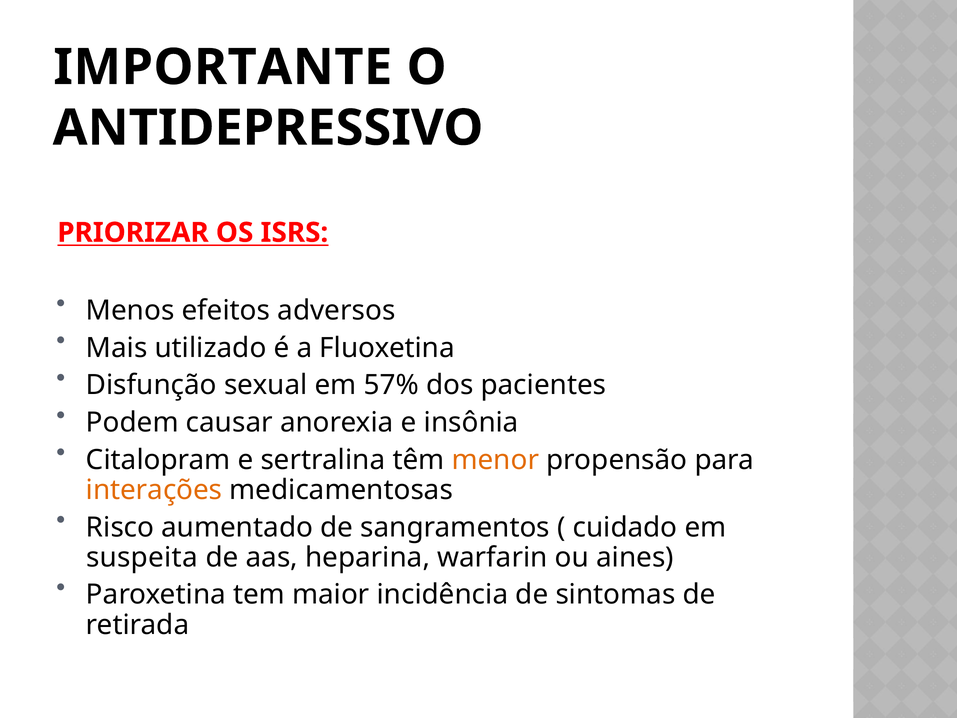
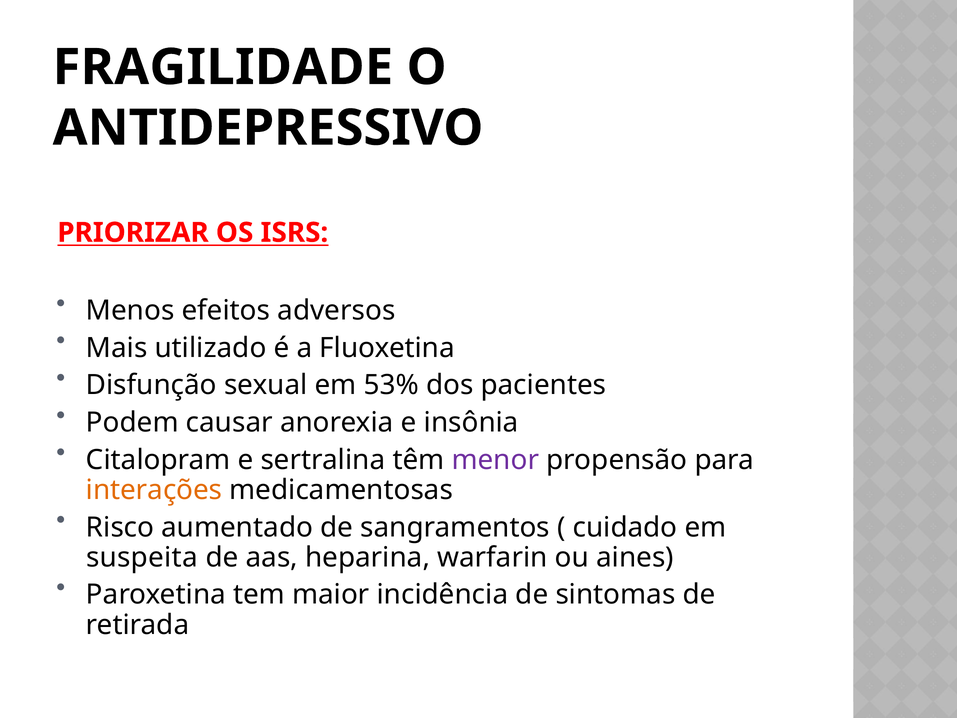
IMPORTANTE: IMPORTANTE -> FRAGILIDADE (223, 67)
57%: 57% -> 53% (391, 385)
menor colour: orange -> purple (495, 460)
